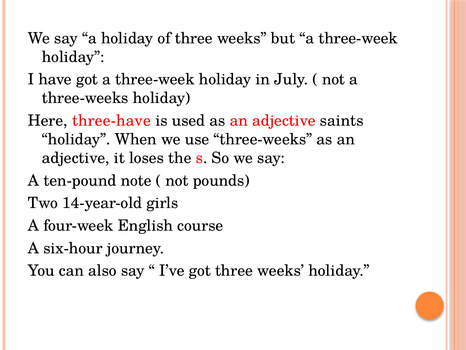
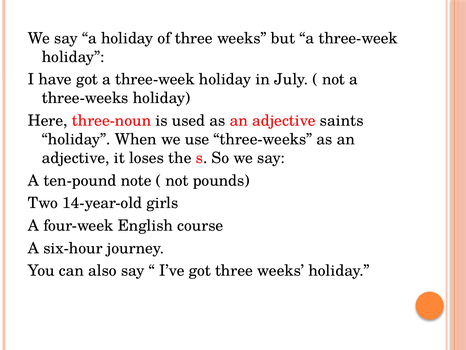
three-have: three-have -> three-noun (112, 121)
